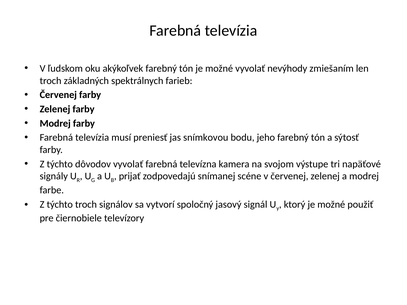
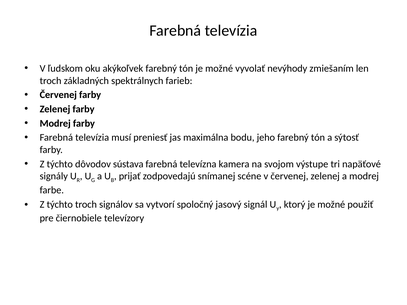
snímkovou: snímkovou -> maximálna (206, 138)
dôvodov vyvolať: vyvolať -> sústava (128, 164)
